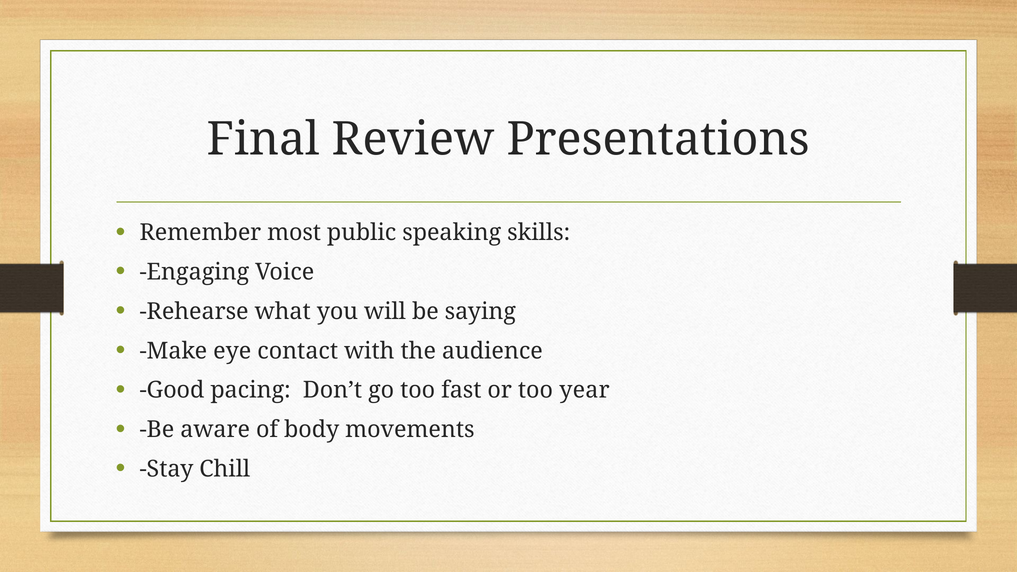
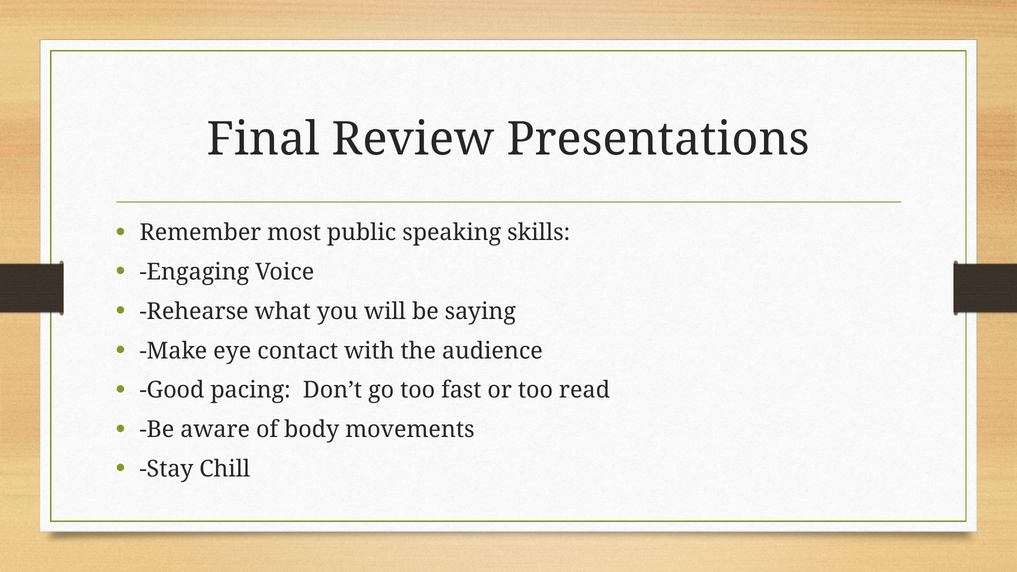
year: year -> read (585, 390)
